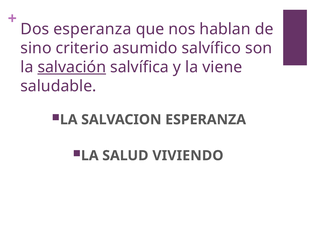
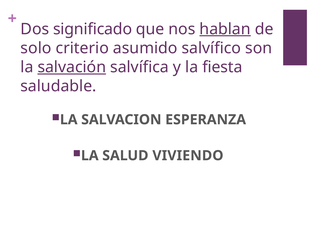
Dos esperanza: esperanza -> significado (93, 29)
hablan underline: none -> present (225, 29)
sino: sino -> solo (36, 48)
viene: viene -> fiesta (222, 67)
